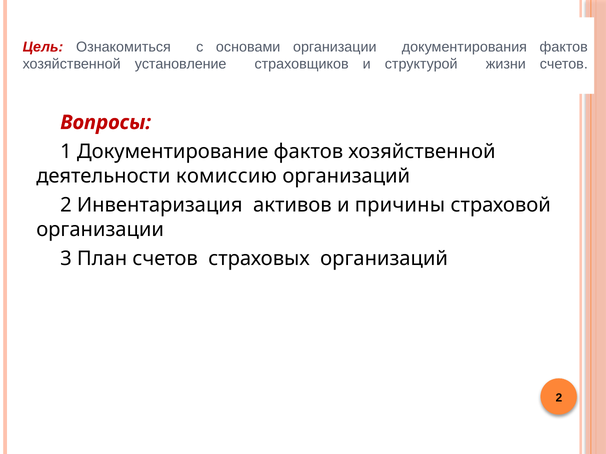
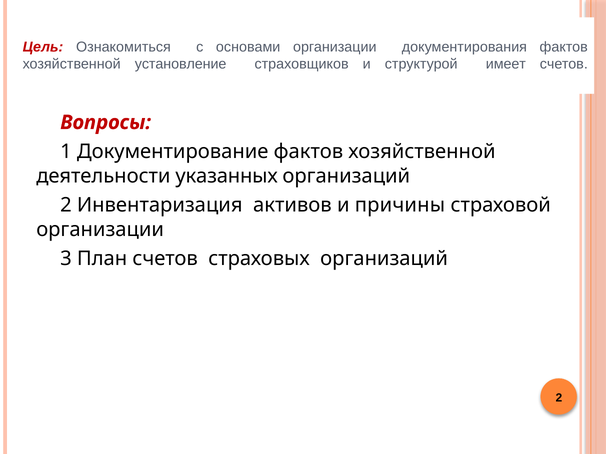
жизни: жизни -> имеет (506, 64)
комиссию: комиссию -> указанных (227, 176)
